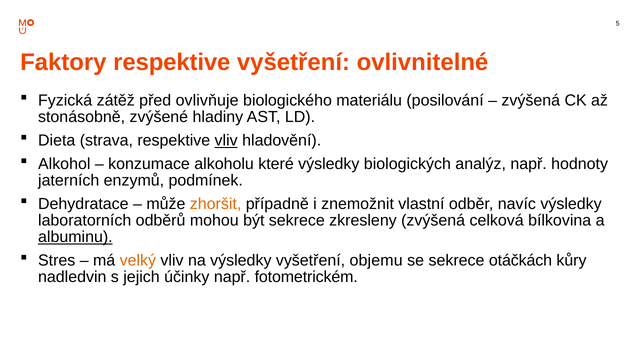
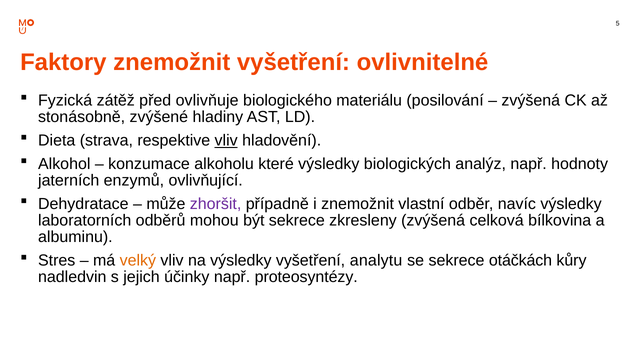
Faktory respektive: respektive -> znemožnit (172, 62)
podmínek: podmínek -> ovlivňující (206, 180)
zhoršit colour: orange -> purple (216, 204)
albuminu underline: present -> none (75, 237)
objemu: objemu -> analytu (376, 260)
fotometrickém: fotometrickém -> proteosyntézy (306, 277)
